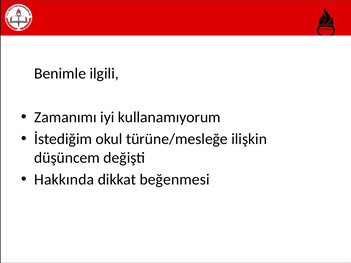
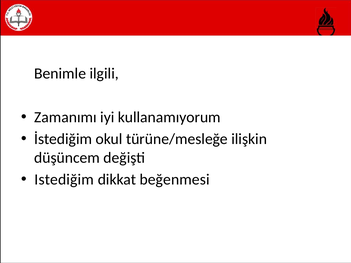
Hakkında: Hakkında -> Istediğim (64, 180)
